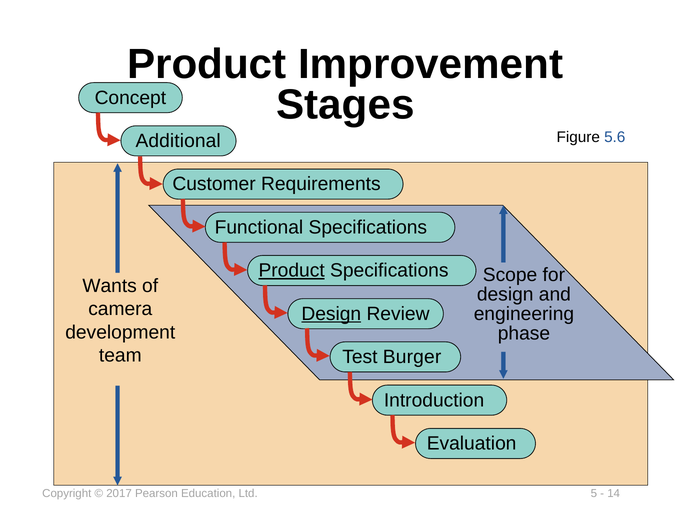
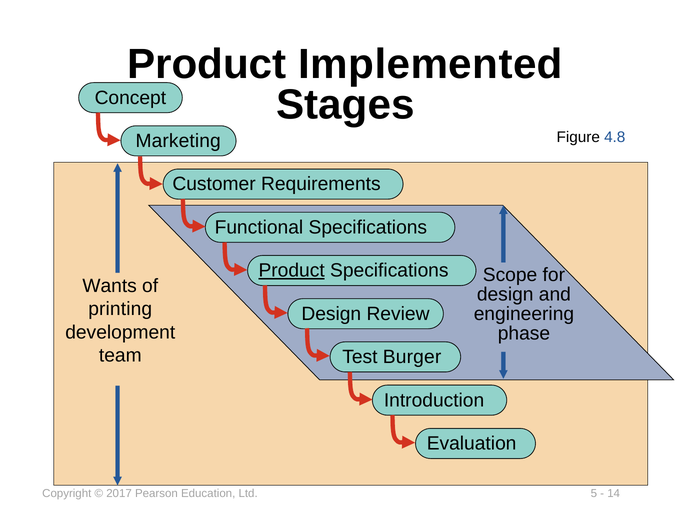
Improvement: Improvement -> Implemented (430, 64)
5.6: 5.6 -> 4.8 (615, 137)
Additional: Additional -> Marketing (178, 141)
camera: camera -> printing (120, 309)
Design underline: present -> none (331, 314)
